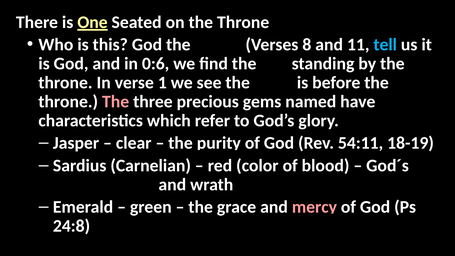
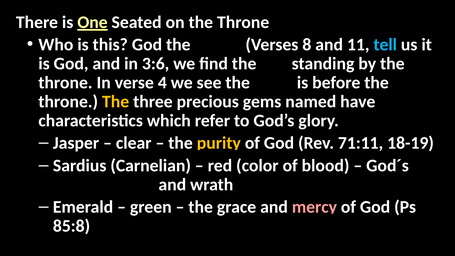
0:6: 0:6 -> 3:6 (156, 64)
1: 1 -> 4 (162, 83)
The colour: pink -> yellow (116, 102)
purity colour: white -> yellow (219, 143)
54:11: 54:11 -> 71:11 (361, 143)
24:8: 24:8 -> 85:8 (72, 226)
